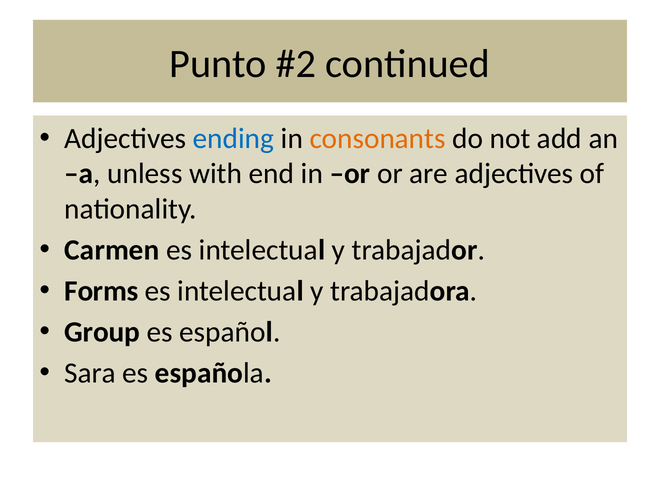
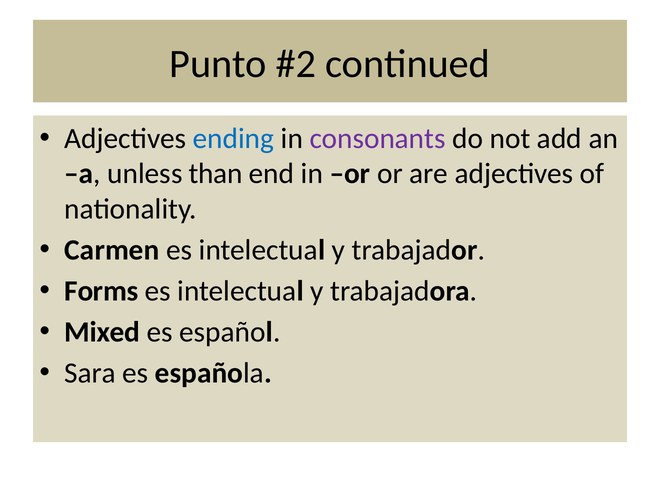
consonants colour: orange -> purple (378, 138)
with: with -> than (216, 174)
Group: Group -> Mixed (102, 332)
